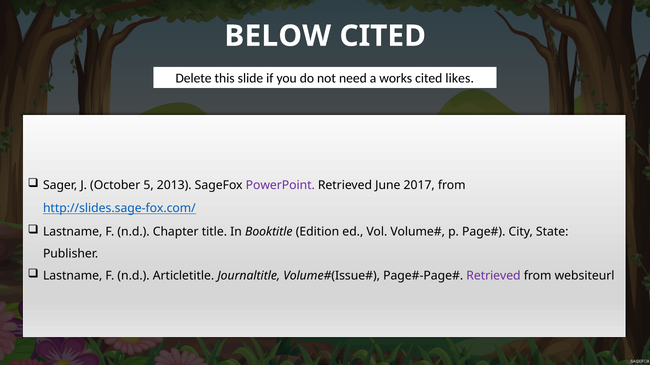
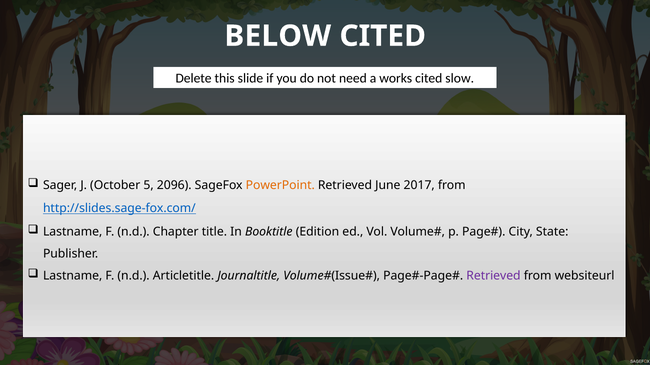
likes: likes -> slow (460, 79)
2013: 2013 -> 2096 (174, 186)
PowerPoint colour: purple -> orange (280, 186)
